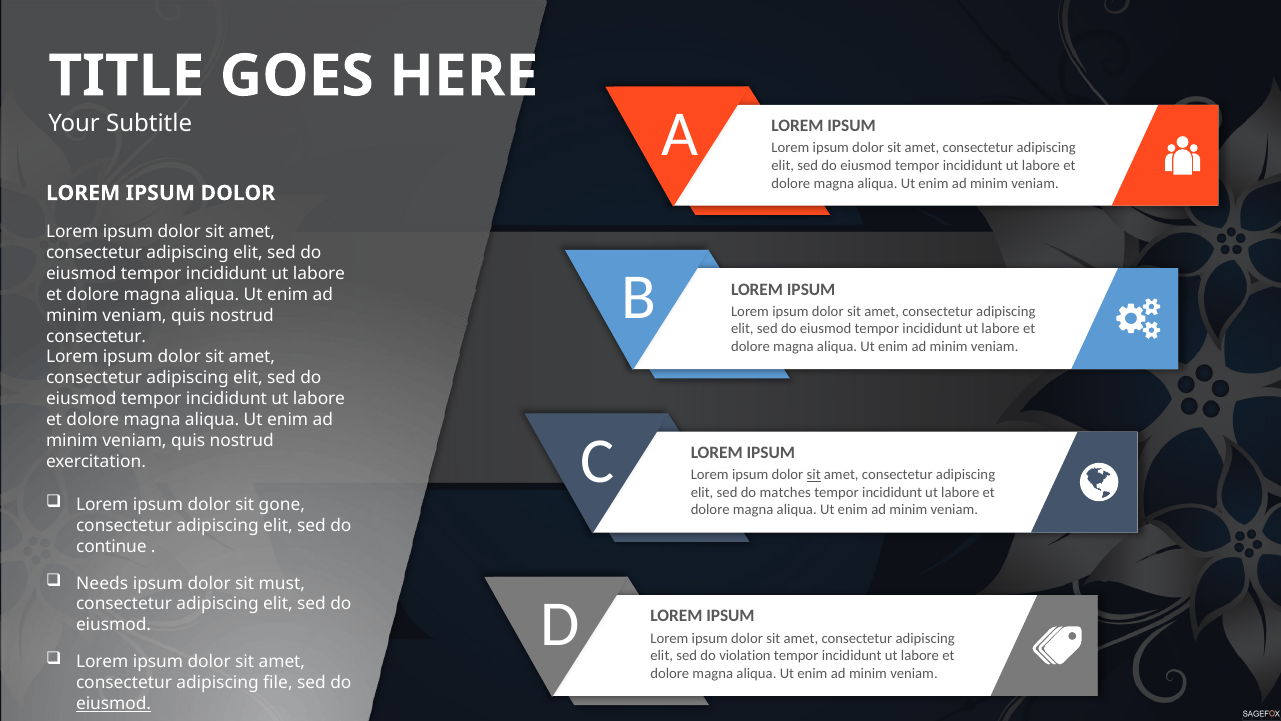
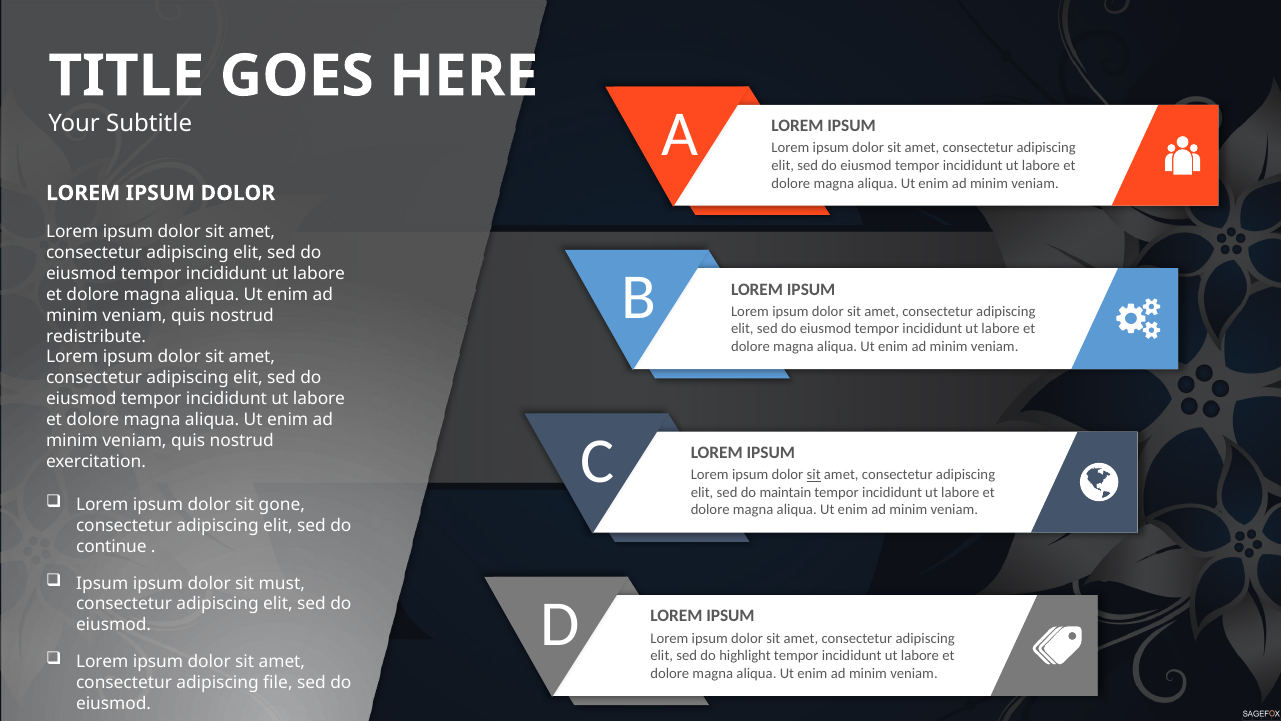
consectetur: consectetur -> redistribute (96, 336)
matches: matches -> maintain (785, 492)
Needs: Needs -> Ipsum (102, 583)
violation: violation -> highlight (745, 655)
eiusmod underline: present -> none (114, 703)
